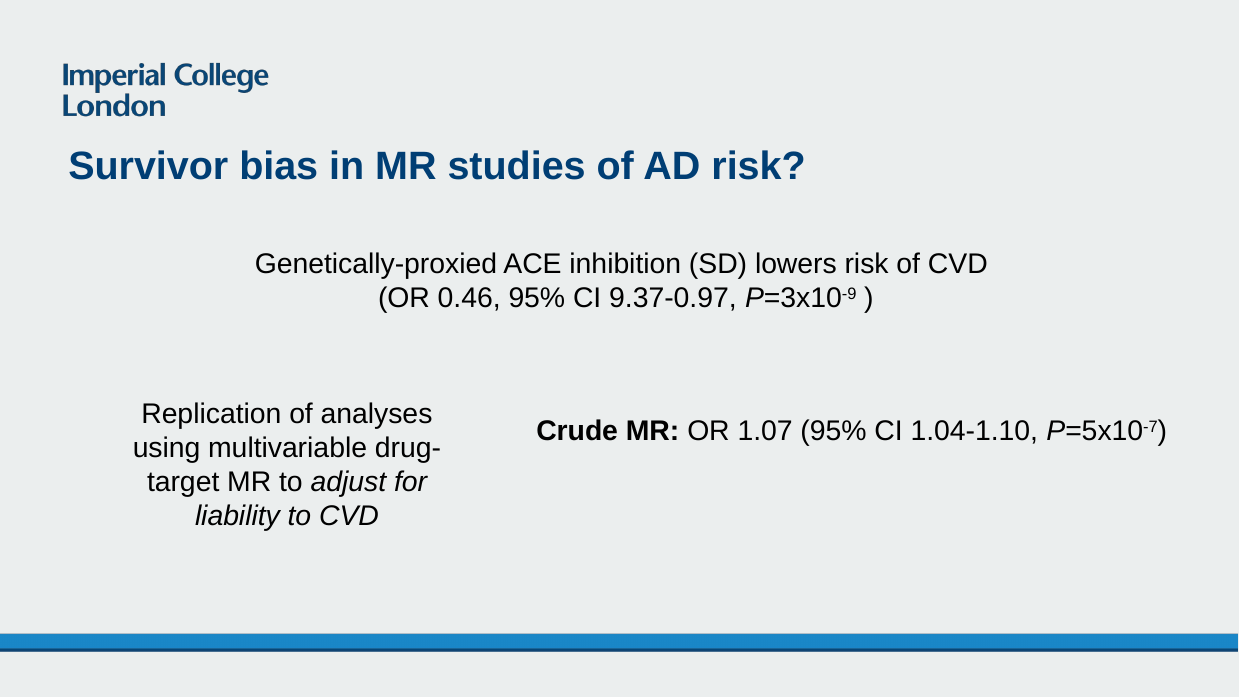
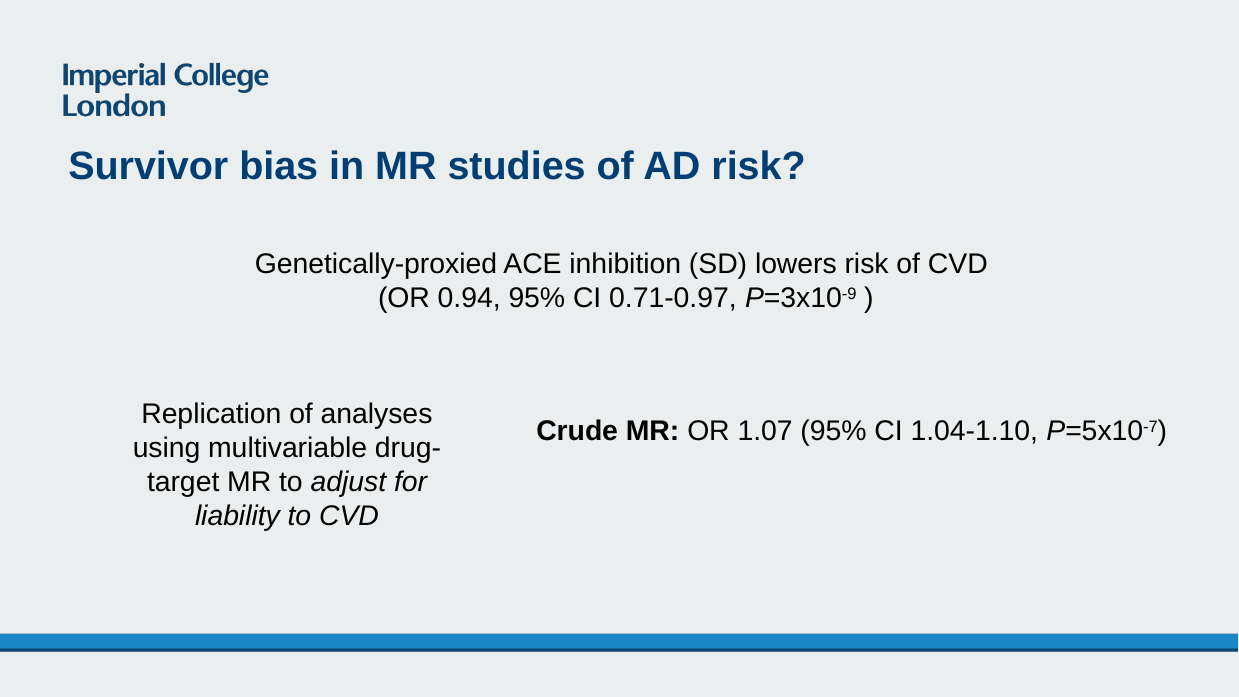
0.46: 0.46 -> 0.94 (469, 299)
9.37-0.97: 9.37-0.97 -> 0.71-0.97 (673, 299)
